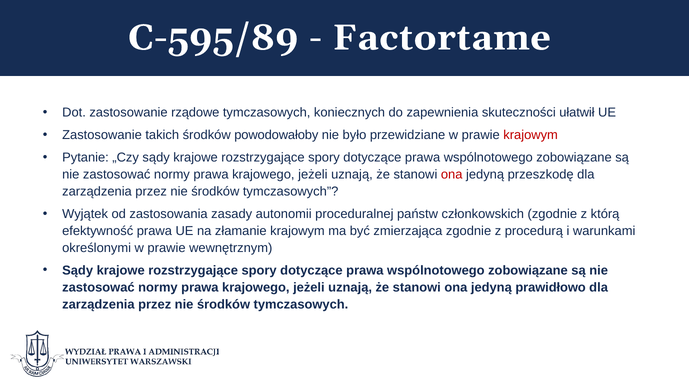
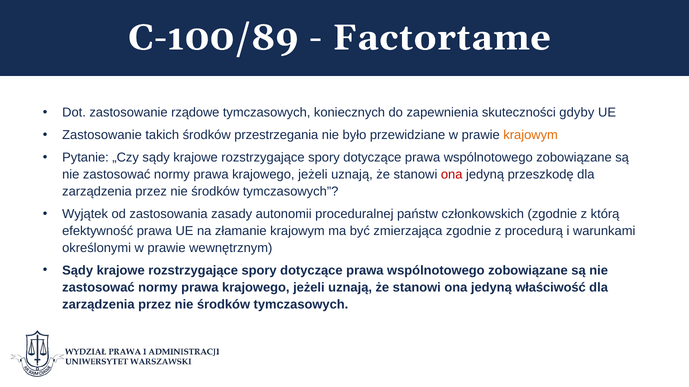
C-595/89: C-595/89 -> C-100/89 (213, 38)
ułatwił: ułatwił -> gdyby (577, 113)
powodowałoby: powodowałoby -> przestrzegania (276, 135)
krajowym colour: red -> orange (531, 135)
prawidłowo: prawidłowo -> właściwość (551, 288)
